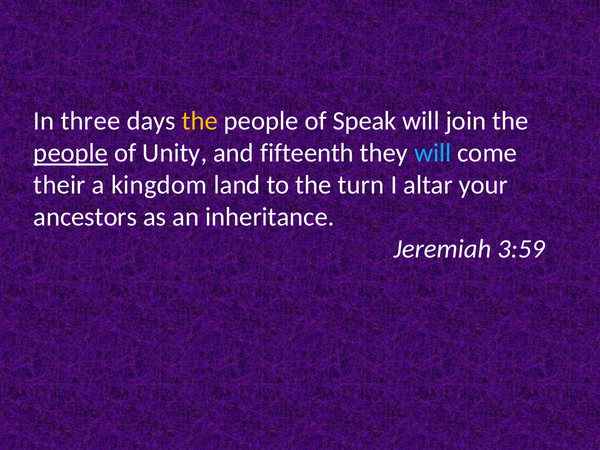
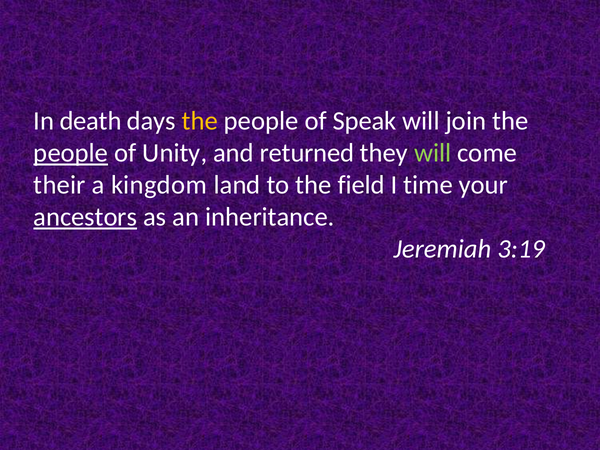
three: three -> death (91, 121)
fifteenth: fifteenth -> returned (307, 153)
will colour: light blue -> light green (433, 153)
turn: turn -> field (361, 185)
altar: altar -> time (428, 185)
ancestors underline: none -> present (85, 217)
3:59: 3:59 -> 3:19 (521, 249)
